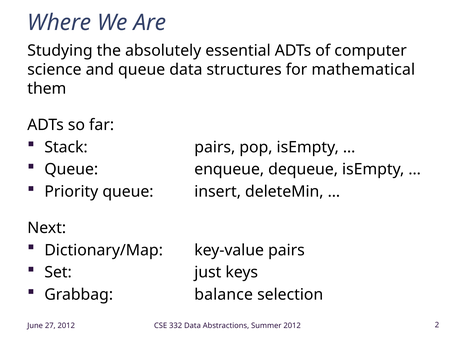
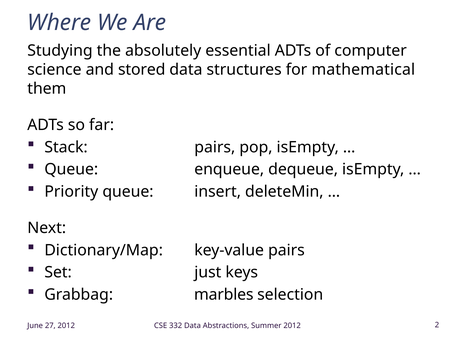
and queue: queue -> stored (142, 70)
balance: balance -> marbles (224, 295)
